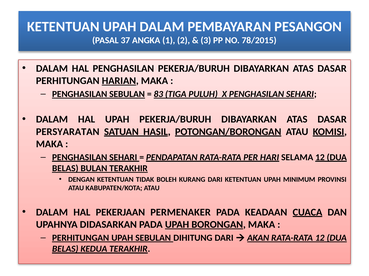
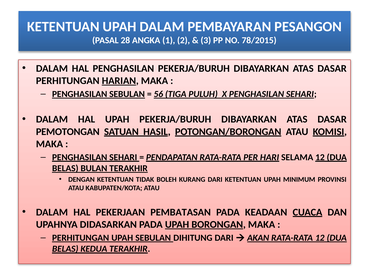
37: 37 -> 28 (125, 40)
83: 83 -> 56 (158, 94)
PERSYARATAN: PERSYARATAN -> PEMOTONGAN (68, 132)
PERMENAKER: PERMENAKER -> PEMBATASAN (181, 213)
